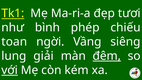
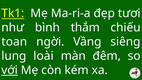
phép: phép -> thắm (85, 27)
giải: giải -> loài (44, 56)
đêm underline: present -> none (107, 56)
